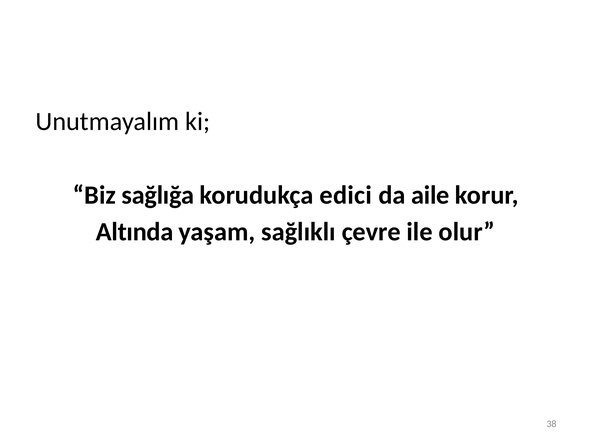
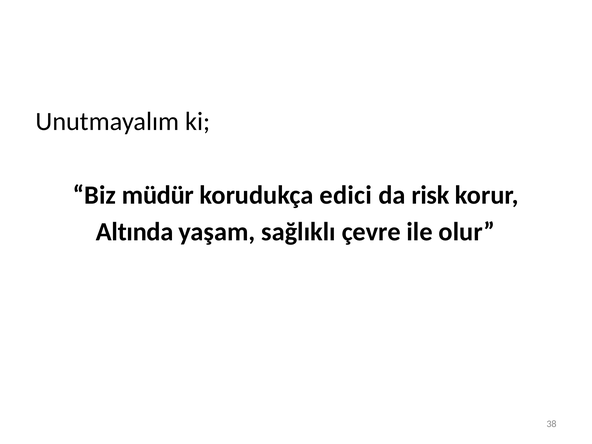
sağlığa: sağlığa -> müdür (158, 195)
aile: aile -> risk (430, 195)
